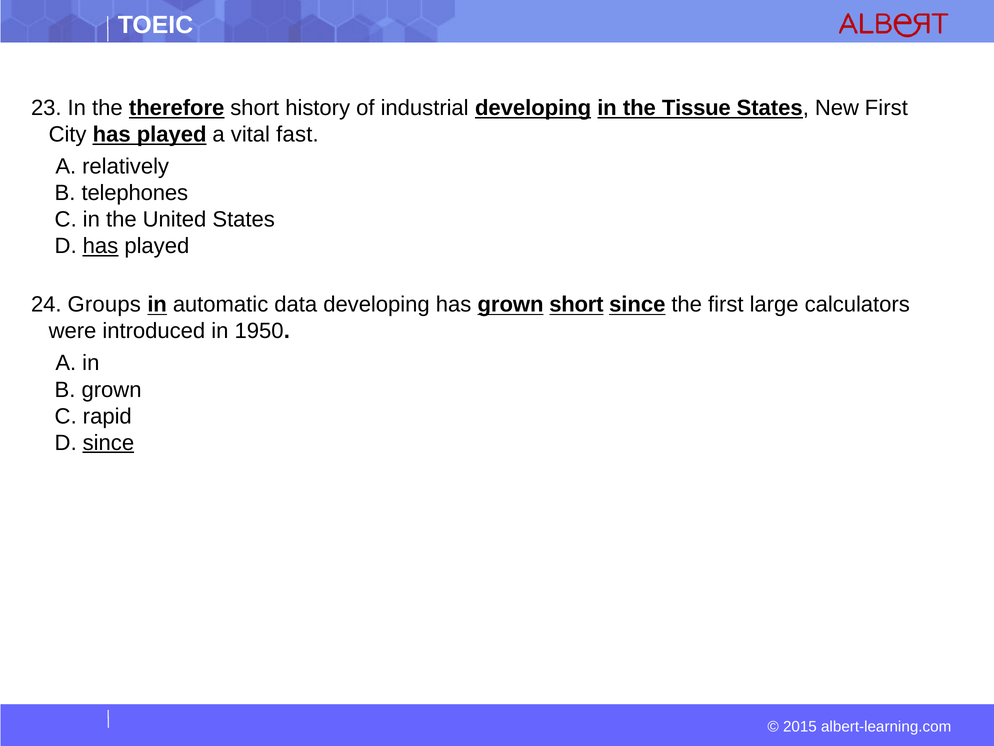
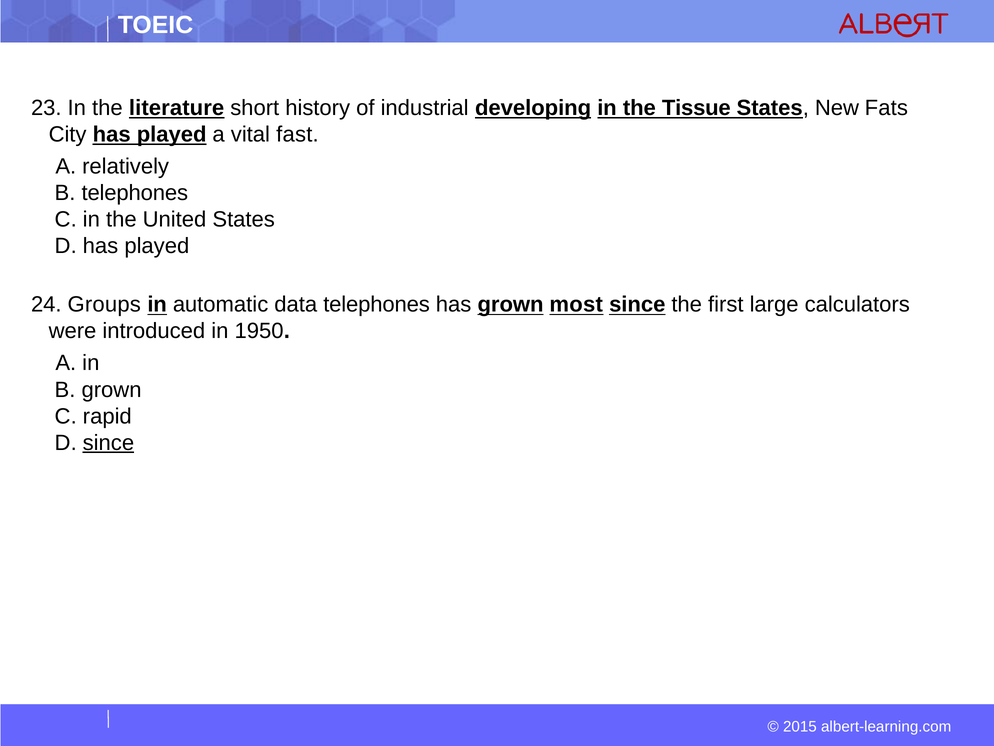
therefore: therefore -> literature (177, 108)
New First: First -> Fats (886, 108)
has underline: present -> none (100, 246)
data developing: developing -> telephones (377, 304)
grown short: short -> most (576, 304)
